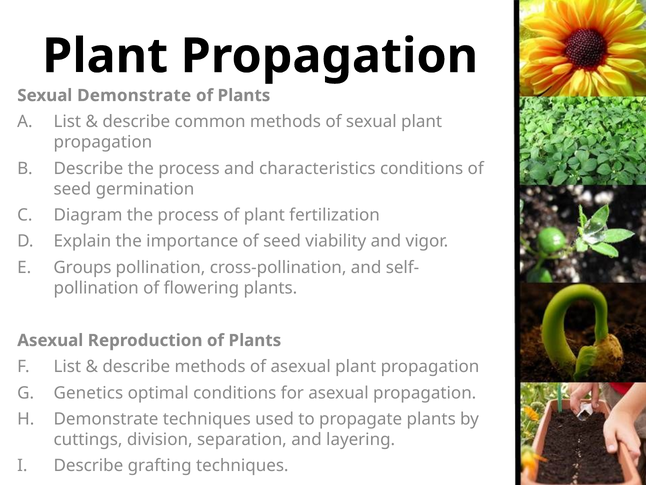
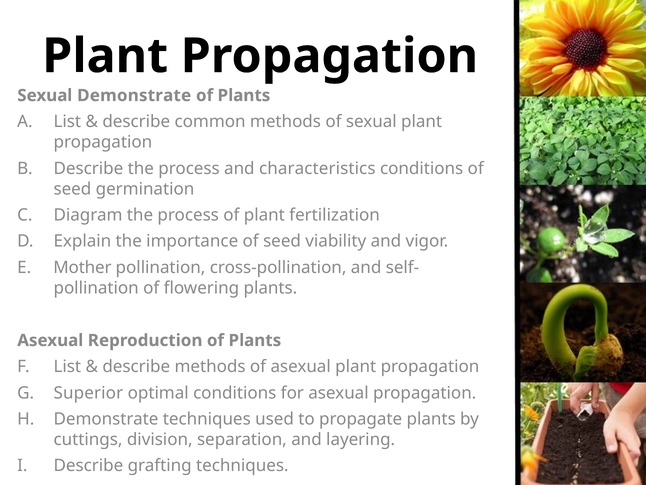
Groups: Groups -> Mother (82, 267)
Genetics: Genetics -> Superior (88, 393)
